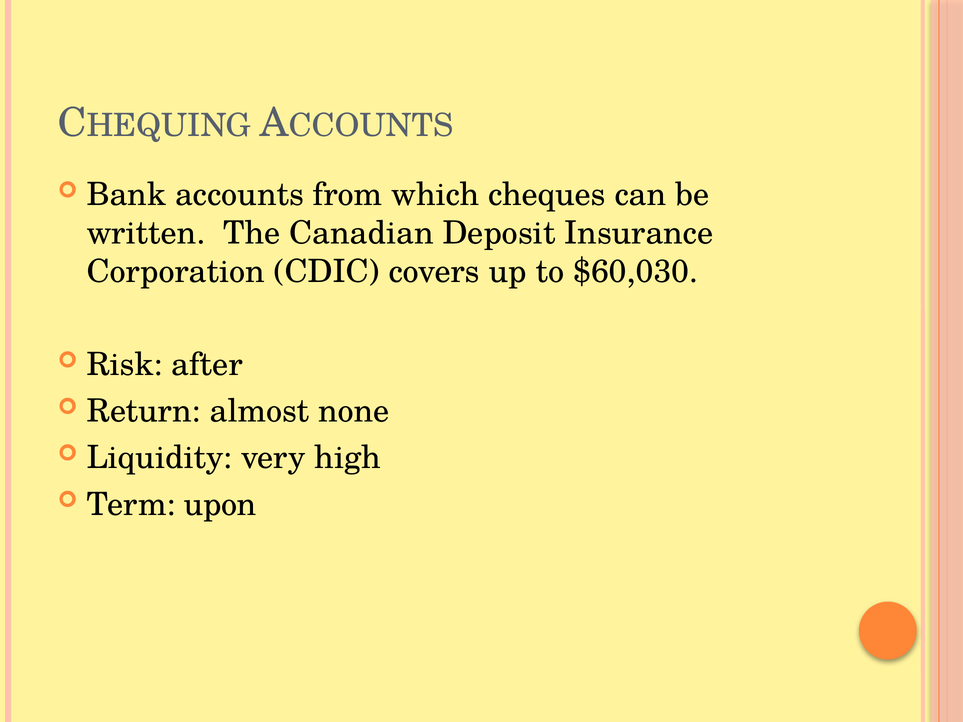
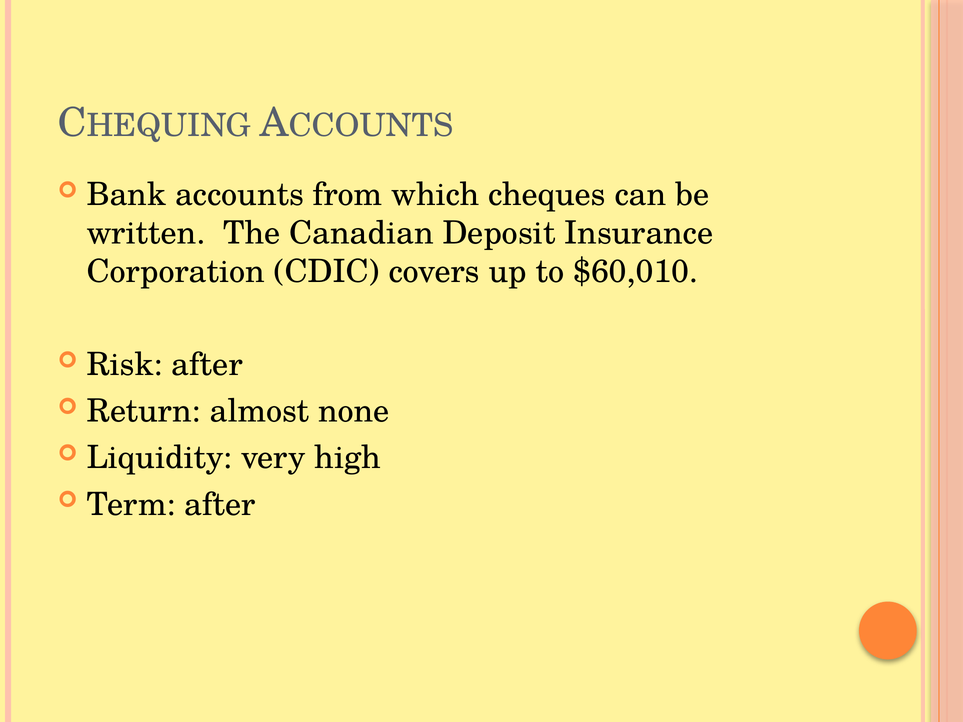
$60,030: $60,030 -> $60,010 (636, 272)
Term upon: upon -> after (220, 505)
